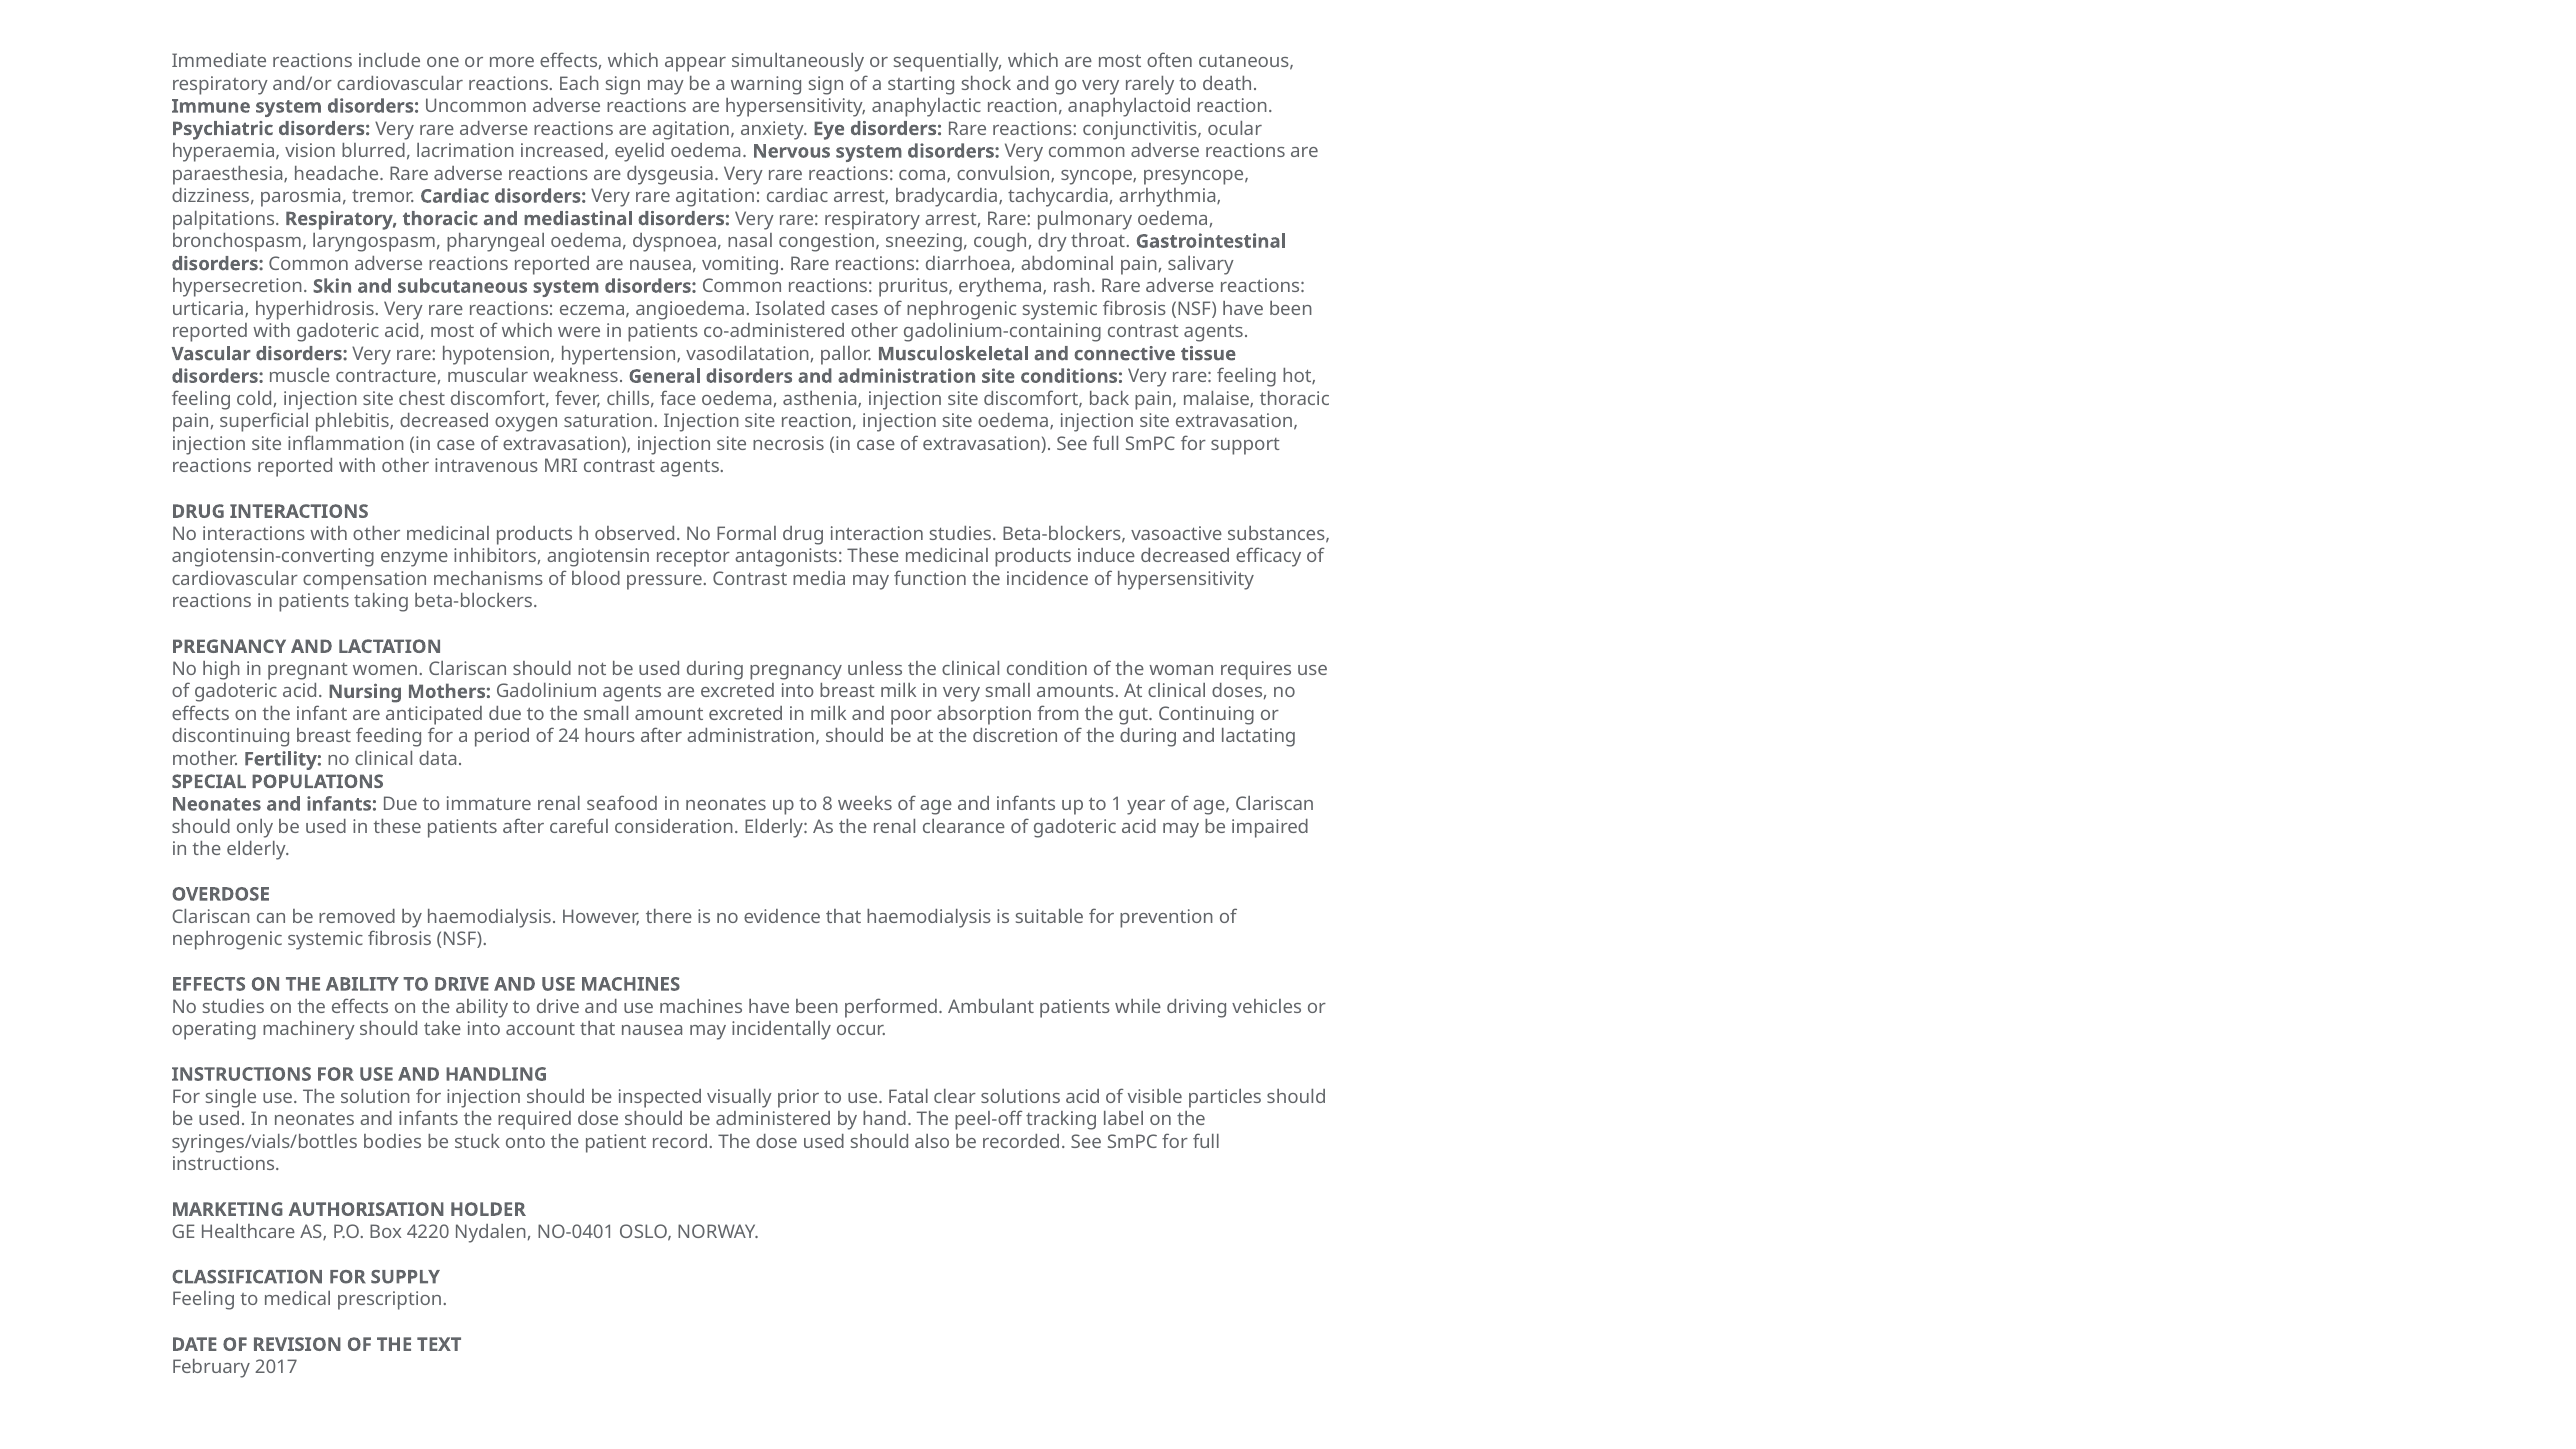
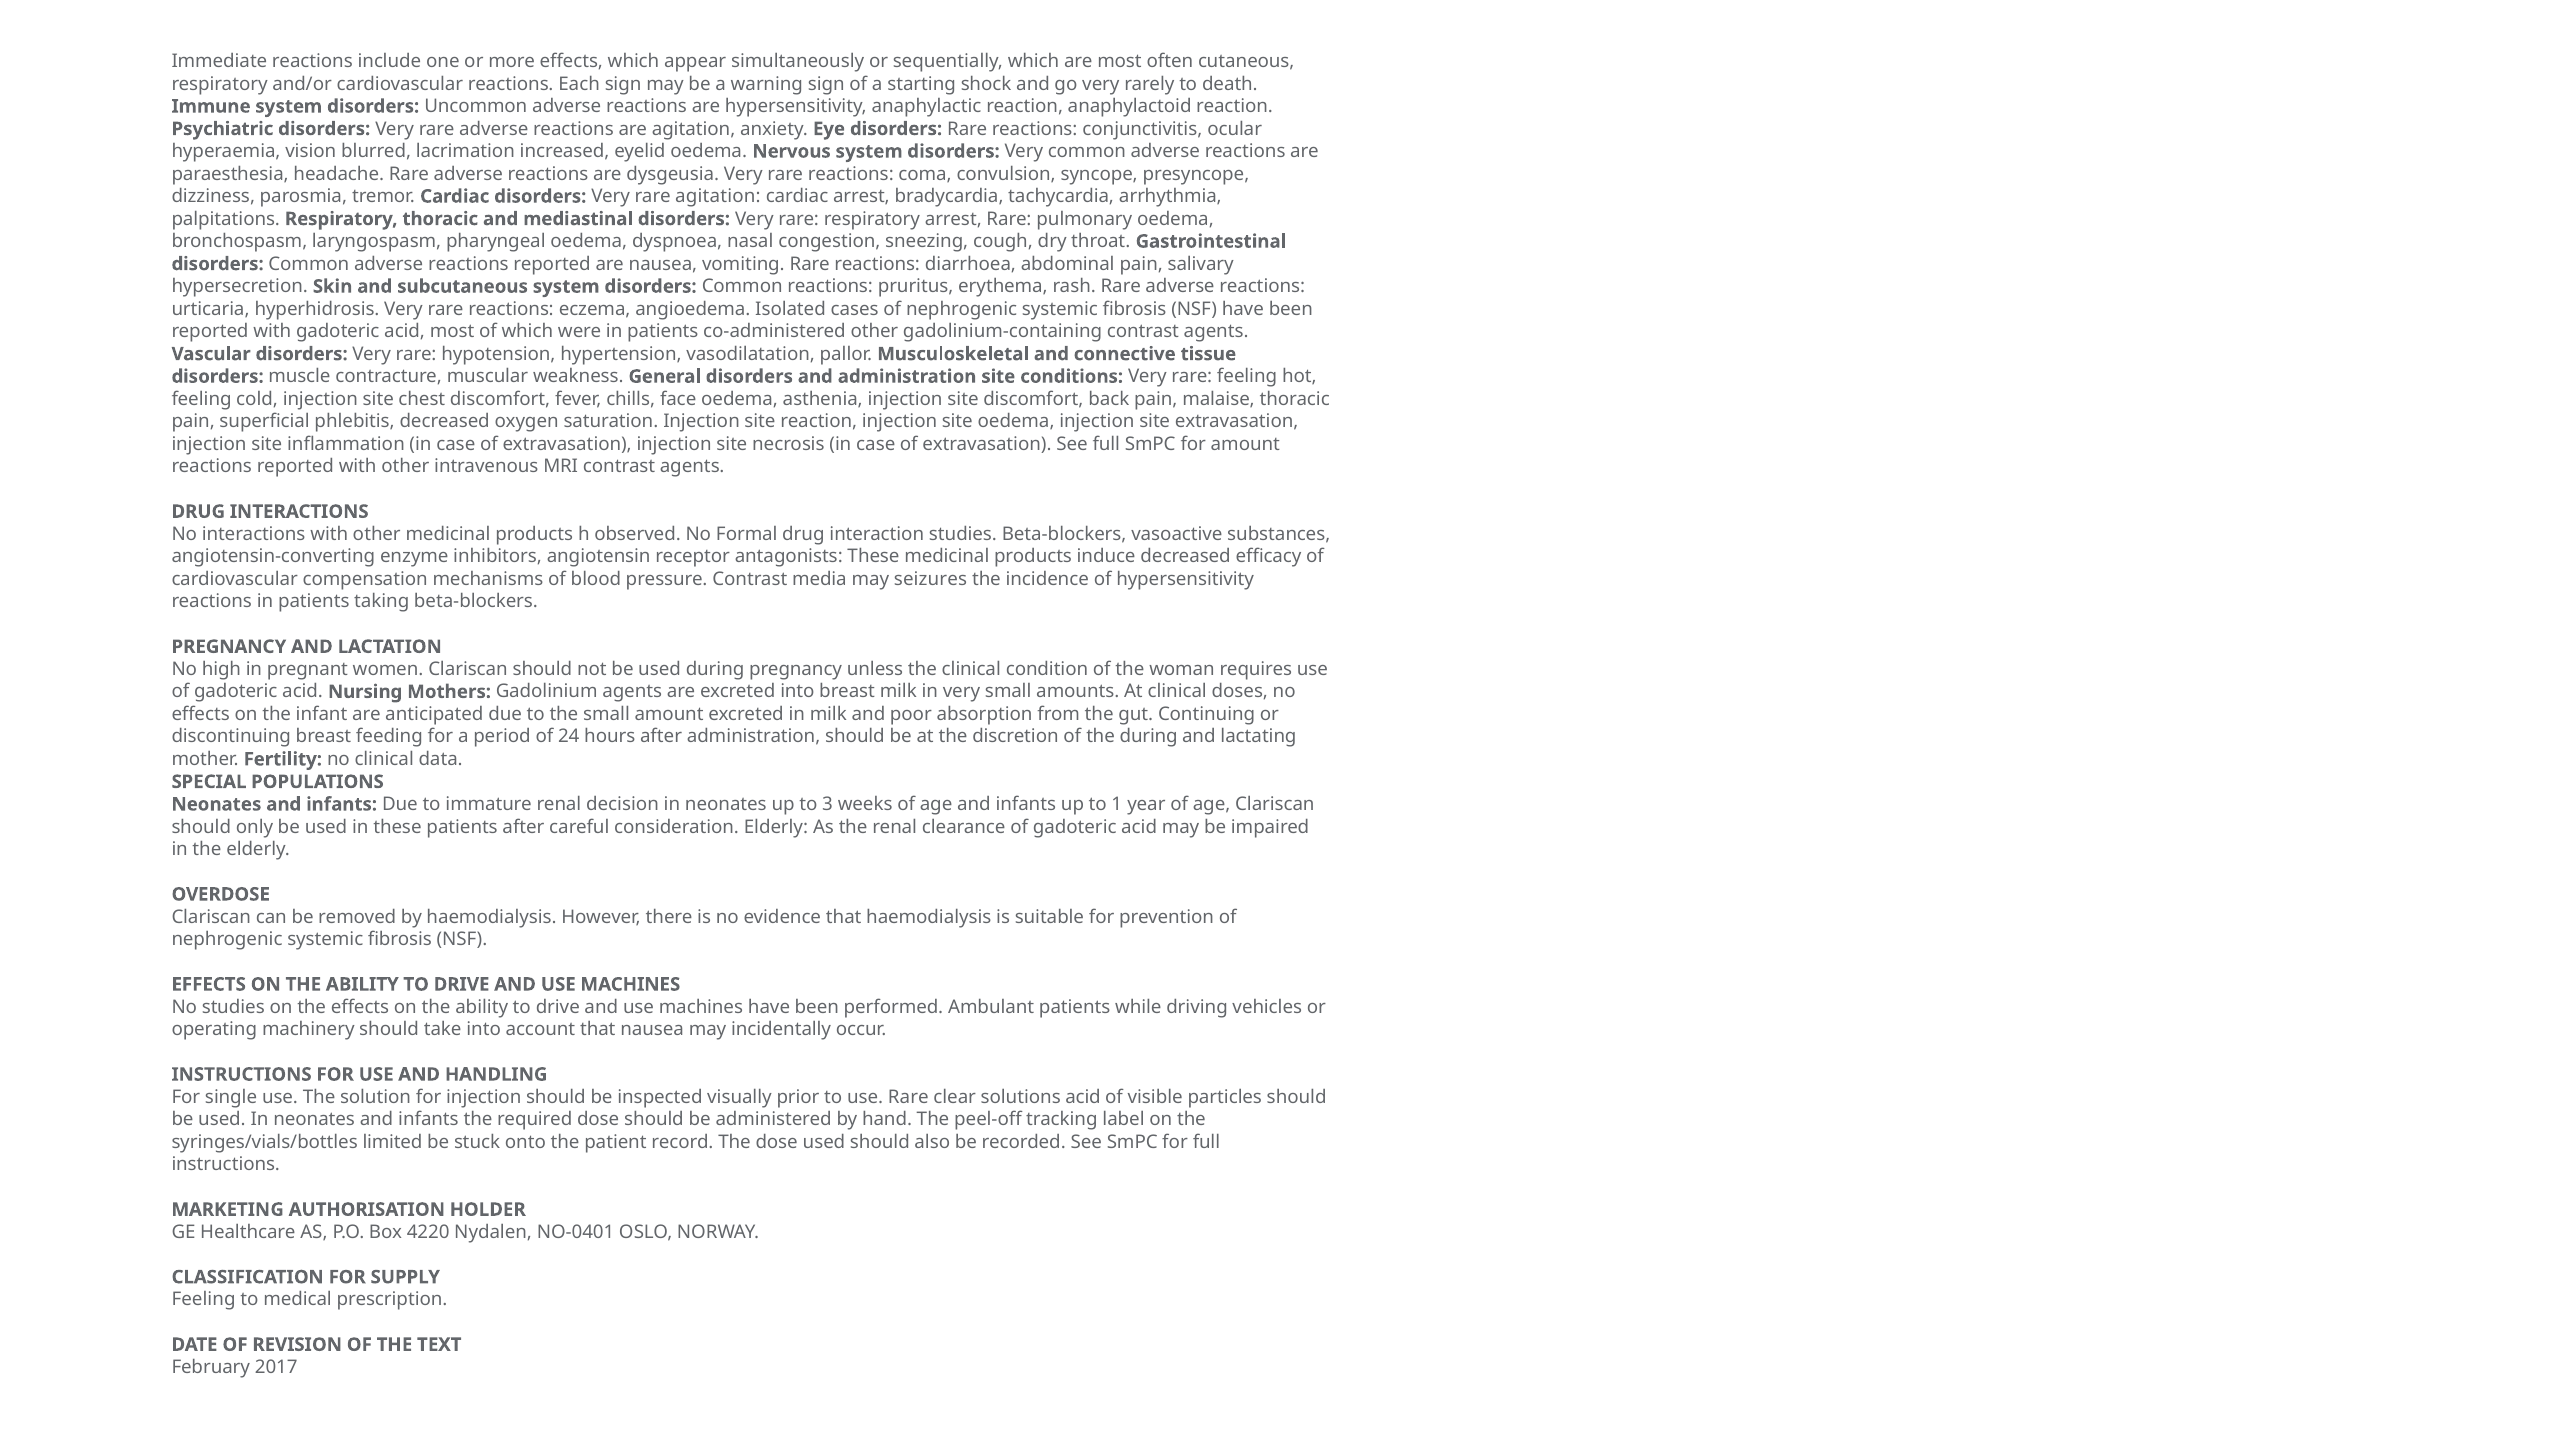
for support: support -> amount (1245, 444)
function: function -> seizures (930, 579)
seafood: seafood -> decision (622, 804)
8: 8 -> 3 (827, 804)
use Fatal: Fatal -> Rare (908, 1097)
bodies: bodies -> limited (393, 1142)
